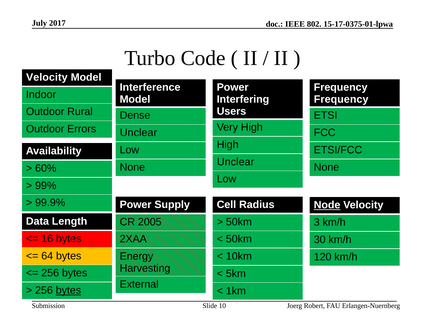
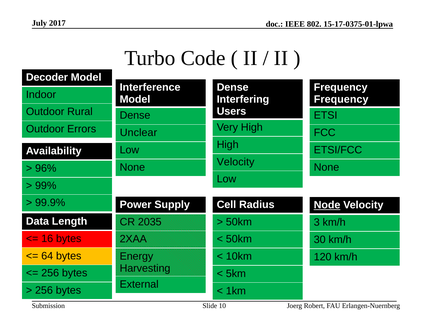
Velocity: Velocity -> Decoder (47, 77)
Power: Power -> Dense (233, 87)
Unclear: Unclear -> Velocity (236, 162)
60%: 60% -> 96% (46, 168)
2005: 2005 -> 2035 (150, 222)
bytes underline: present -> none (68, 290)
